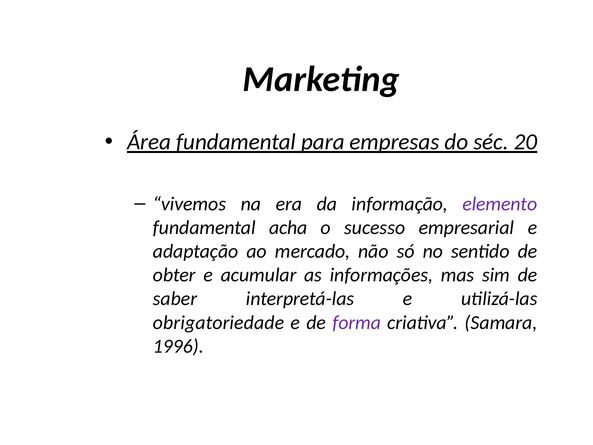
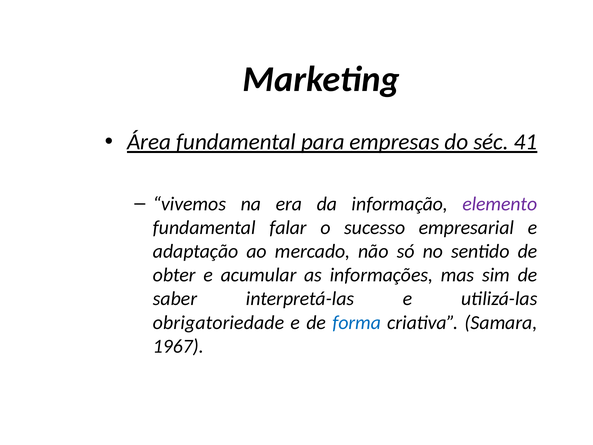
20: 20 -> 41 (526, 142)
acha: acha -> falar (288, 227)
forma colour: purple -> blue (357, 322)
1996: 1996 -> 1967 (178, 346)
